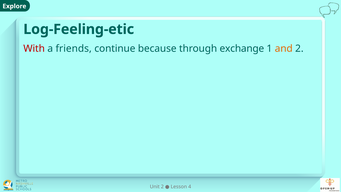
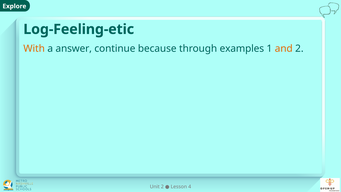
With colour: red -> orange (34, 49)
friends: friends -> answer (74, 49)
exchange: exchange -> examples (242, 49)
